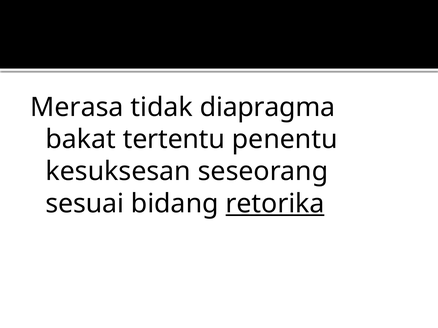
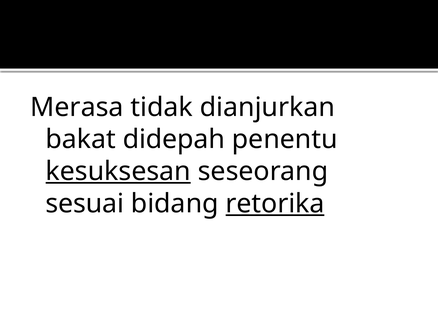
diapragma: diapragma -> dianjurkan (267, 107)
tertentu: tertentu -> didepah (174, 140)
kesuksesan underline: none -> present (118, 172)
